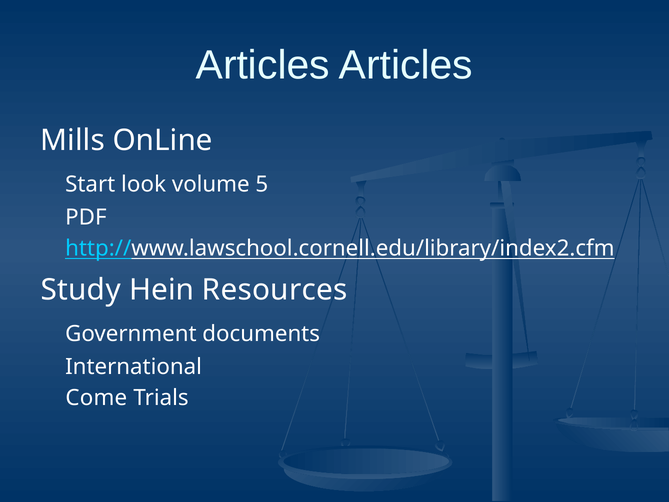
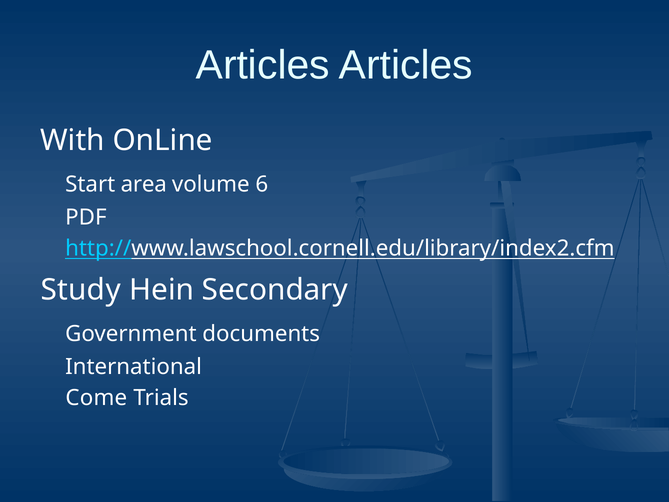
Mills: Mills -> With (73, 140)
look: look -> area (144, 184)
5: 5 -> 6 (262, 184)
Resources: Resources -> Secondary (275, 290)
